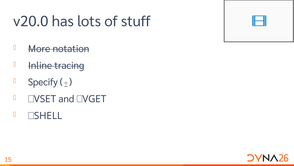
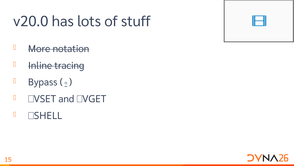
Specify: Specify -> Bypass (43, 82)
